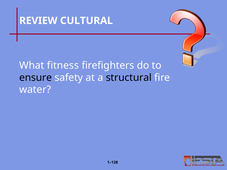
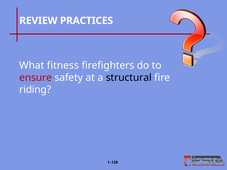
CULTURAL: CULTURAL -> PRACTICES (87, 21)
ensure colour: black -> red (36, 78)
water: water -> riding (35, 90)
